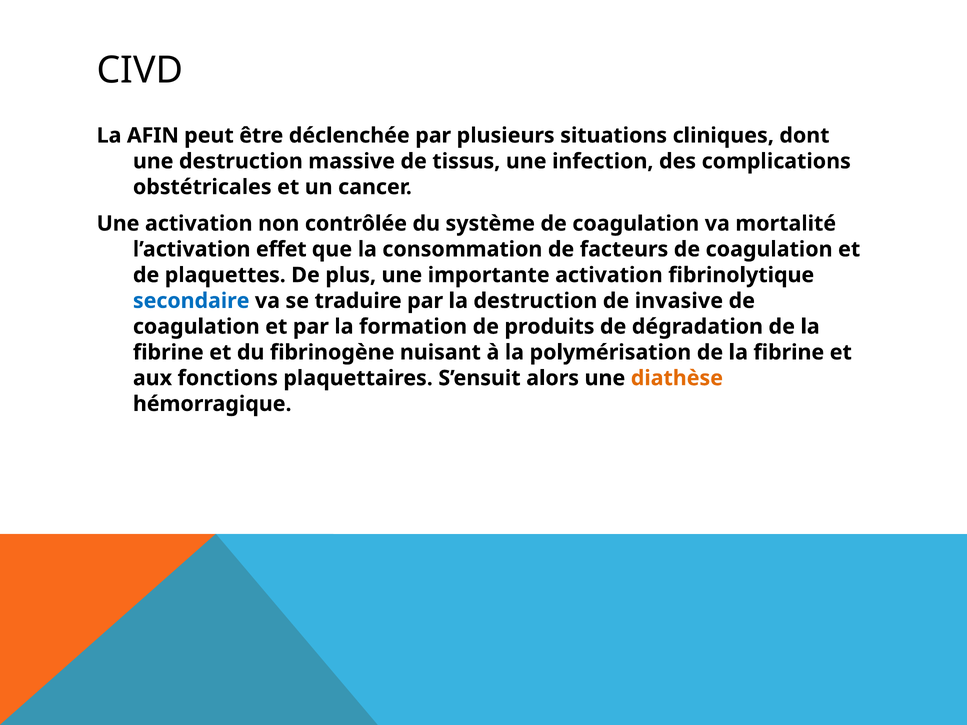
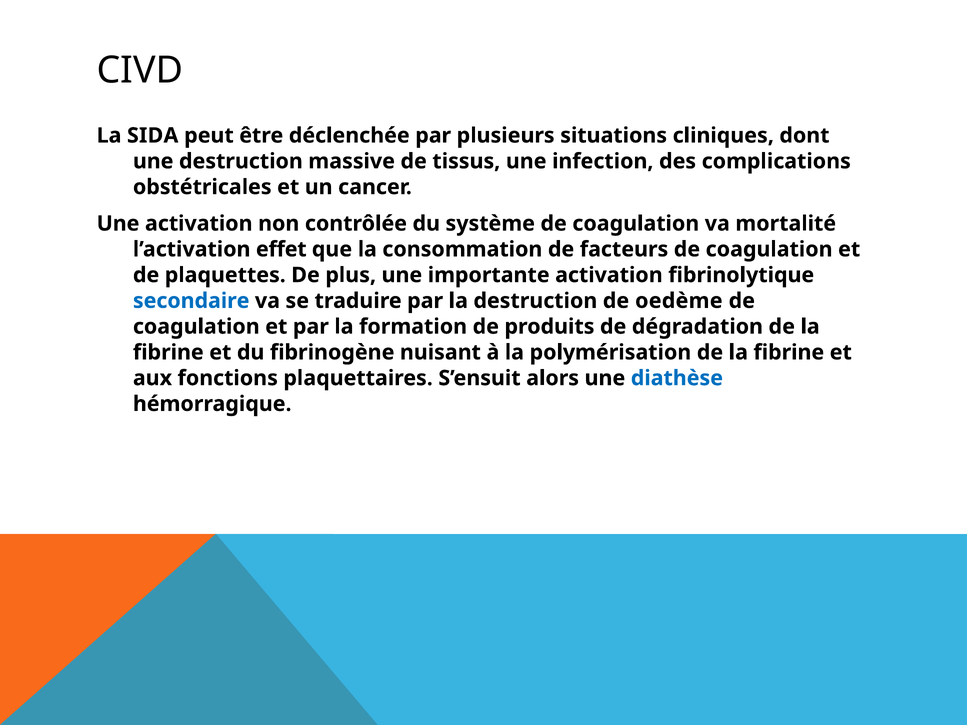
AFIN: AFIN -> SIDA (153, 136)
invasive: invasive -> oedème (679, 301)
diathèse colour: orange -> blue (677, 378)
